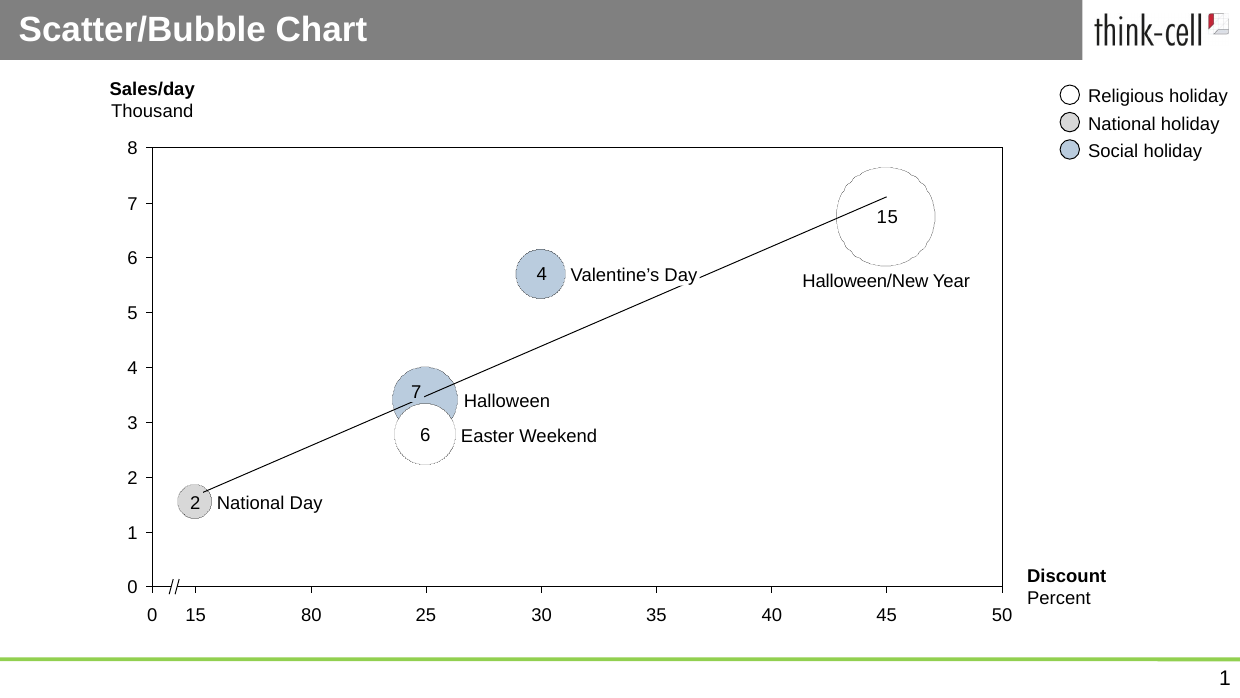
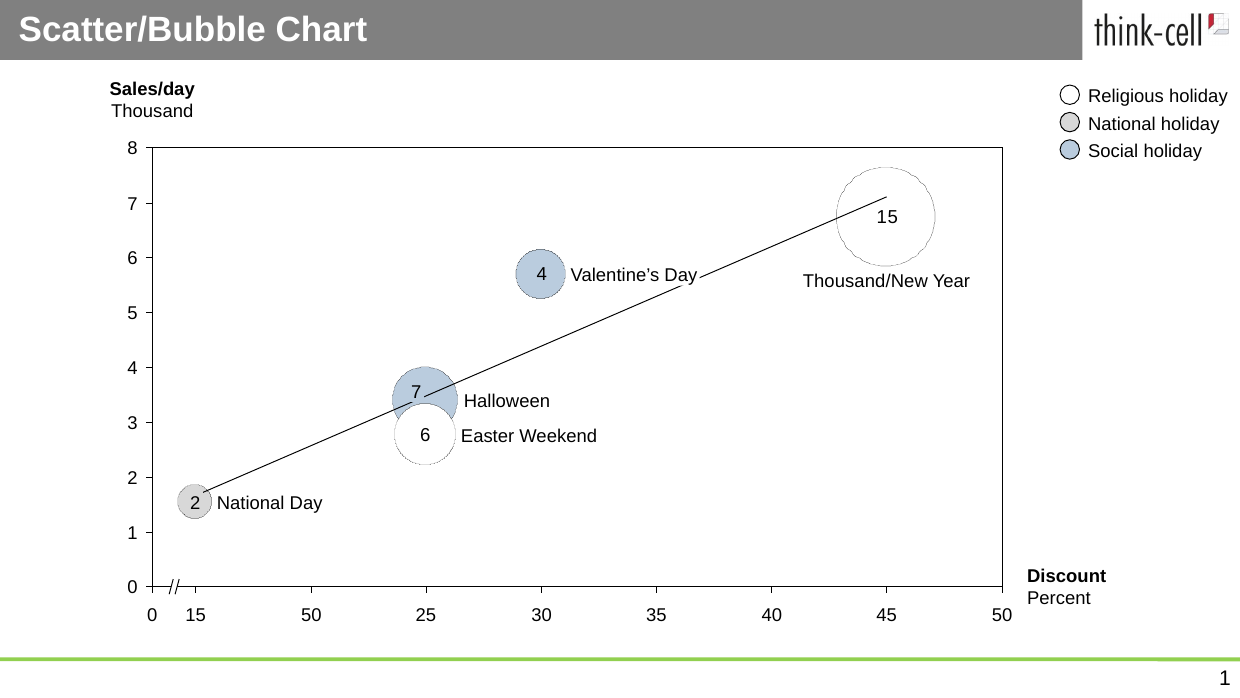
Halloween/New: Halloween/New -> Thousand/New (865, 281)
15 80: 80 -> 50 (311, 615)
